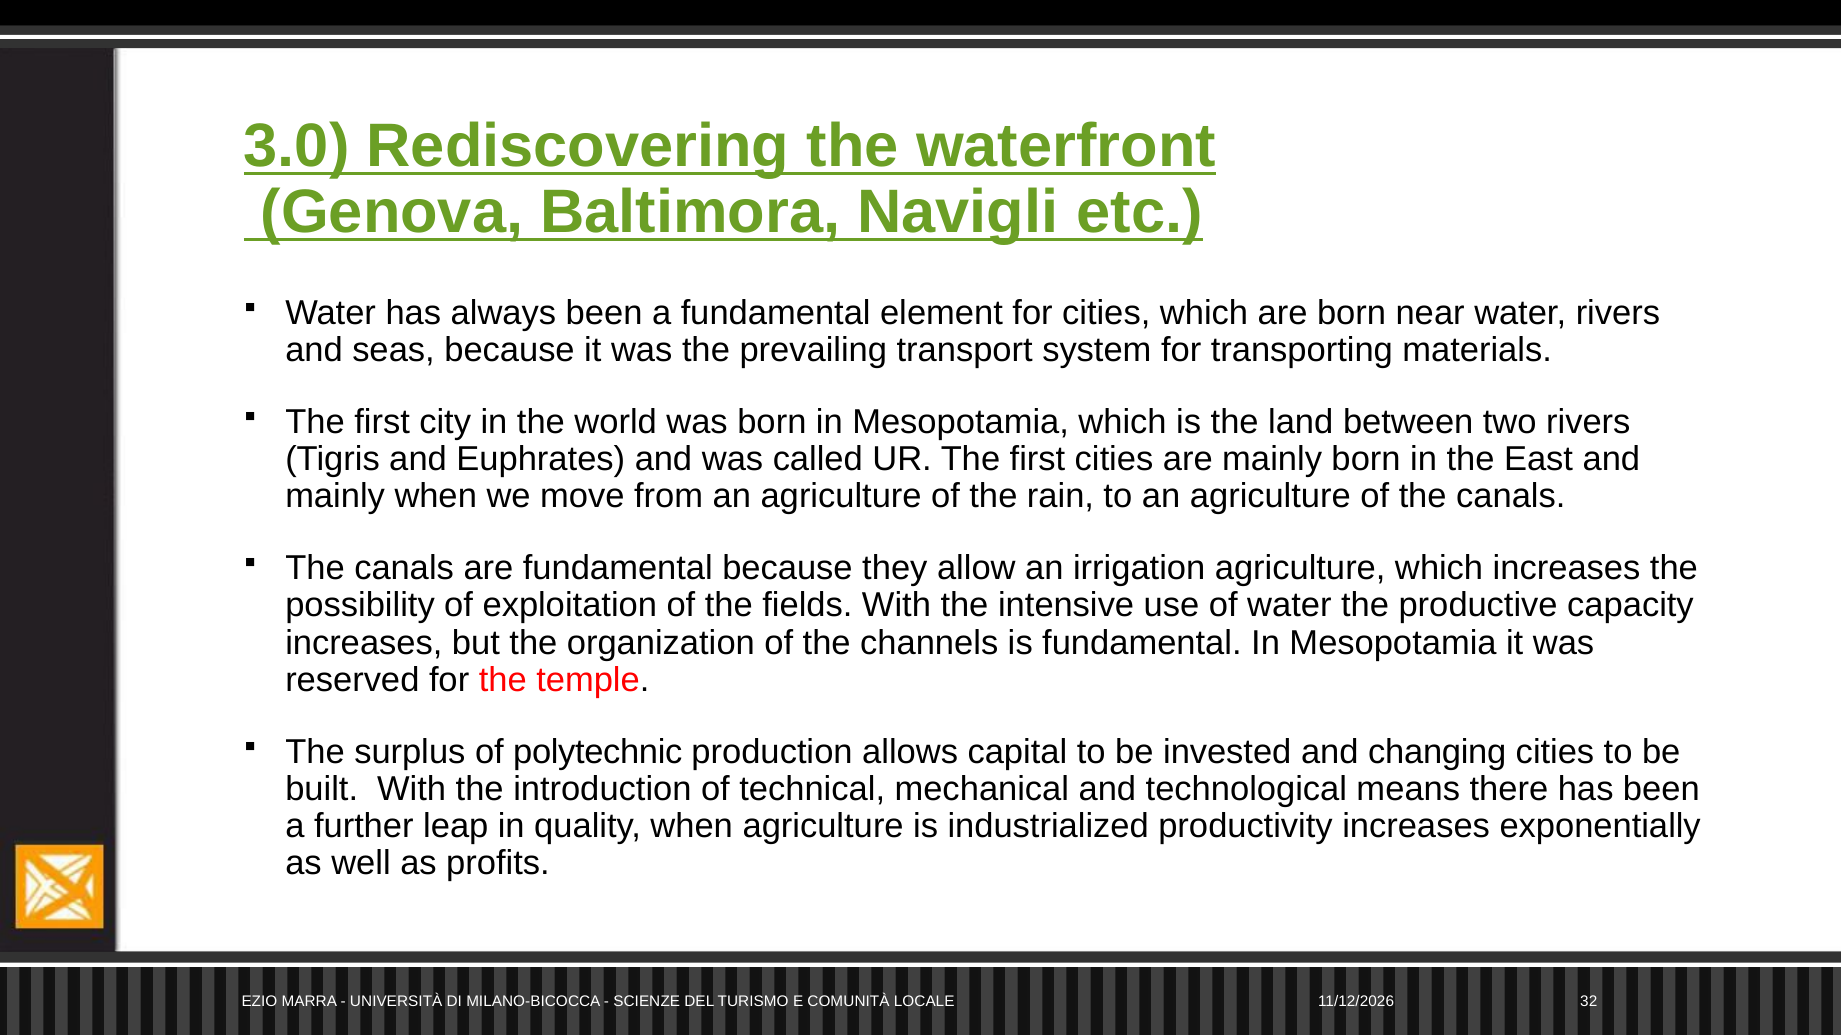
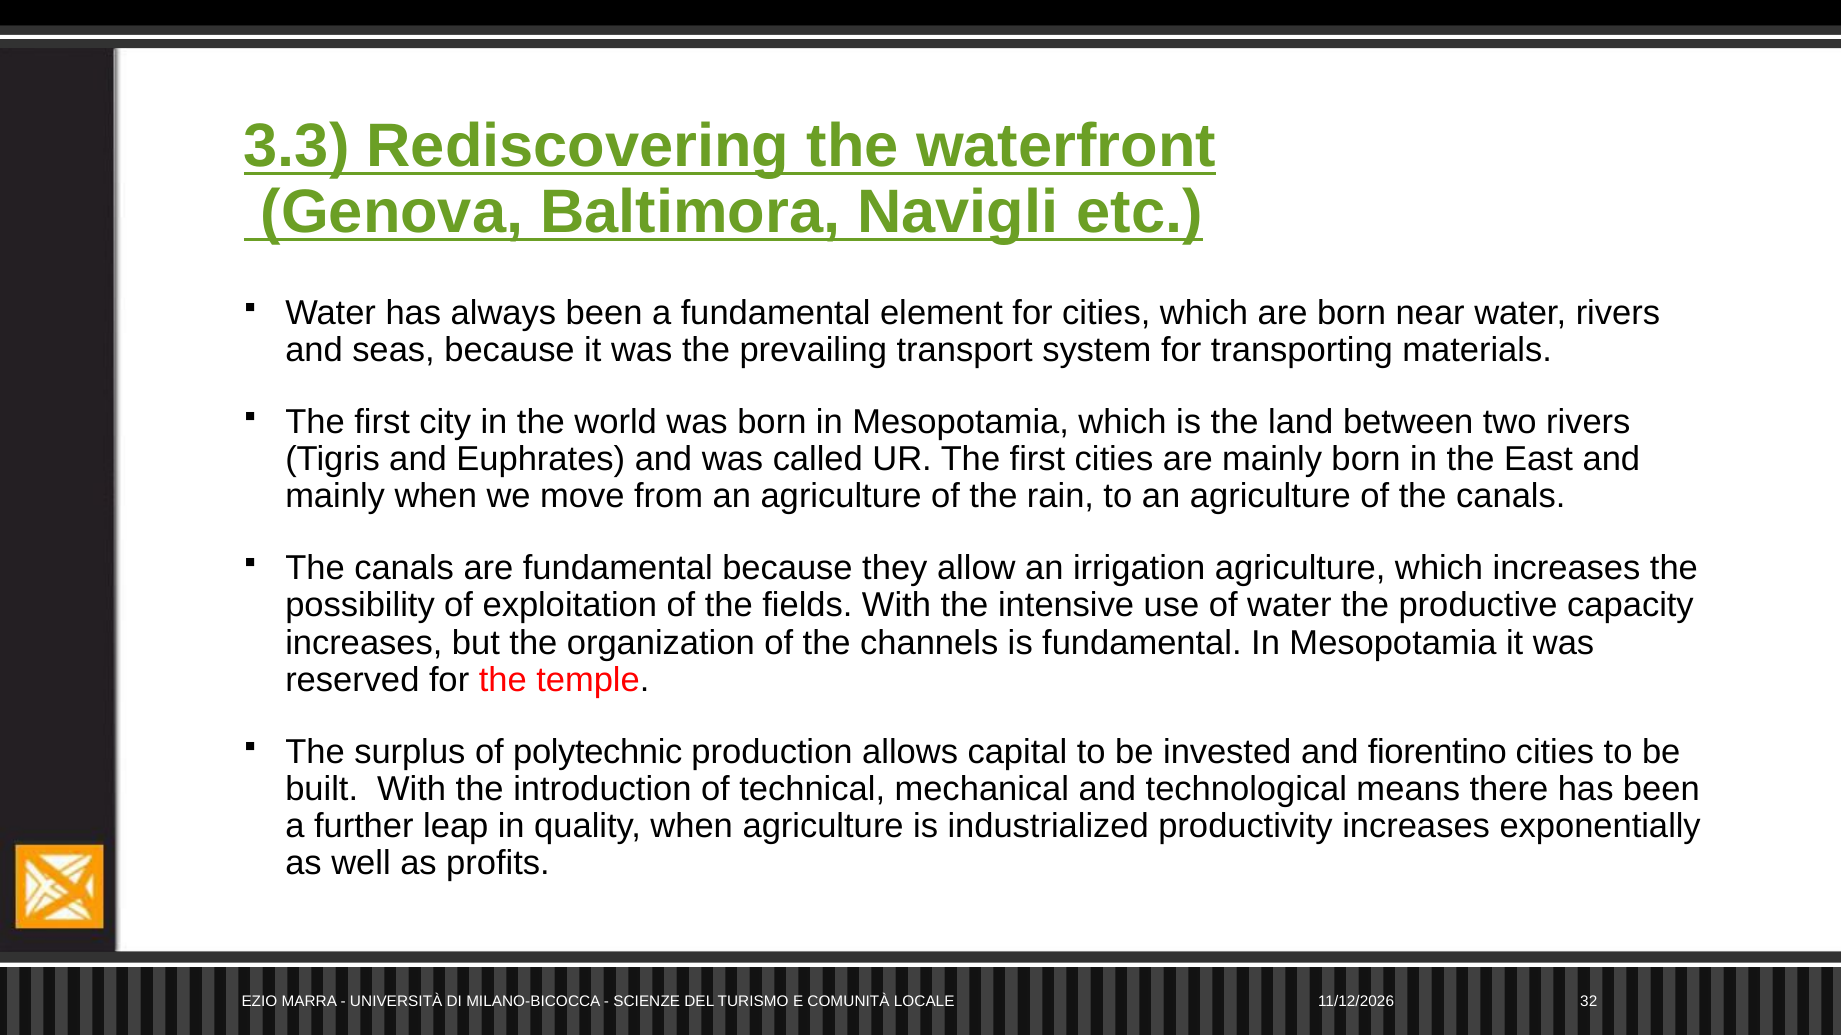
3.0: 3.0 -> 3.3 (297, 146)
changing: changing -> fiorentino (1437, 752)
